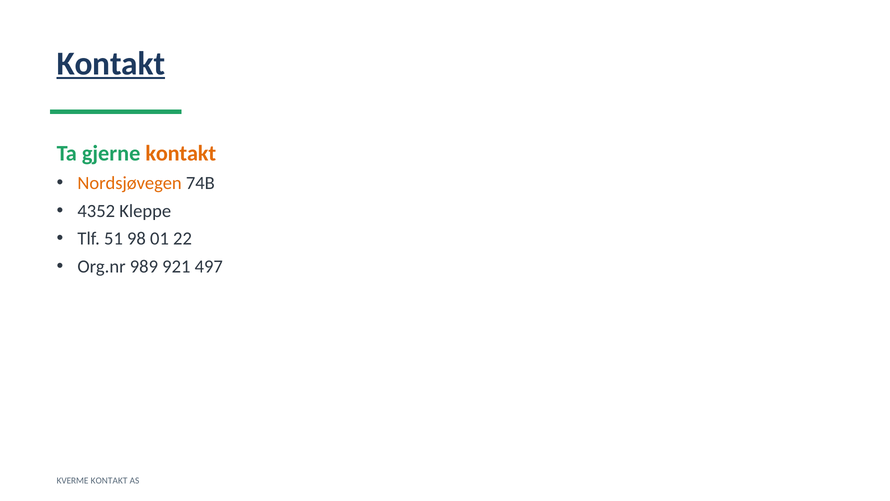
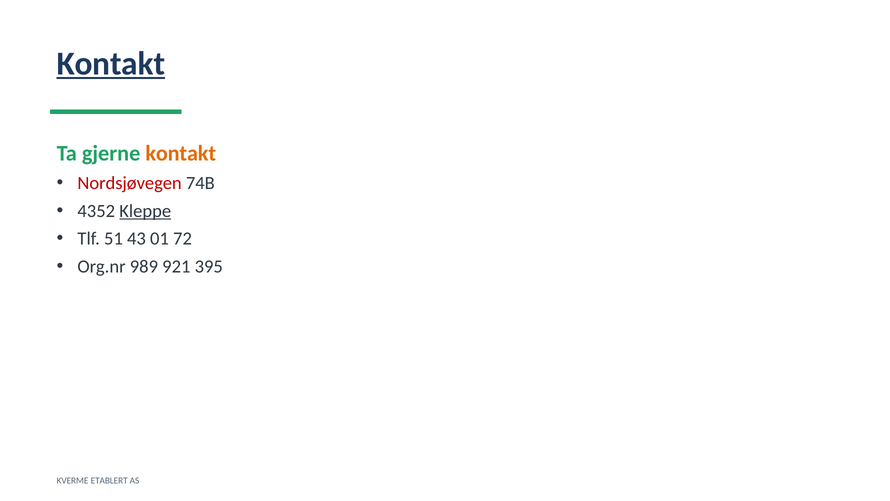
Nordsjøvegen colour: orange -> red (130, 183)
Kleppe underline: none -> present (145, 211)
98: 98 -> 43 (136, 239)
22: 22 -> 72 (183, 239)
497: 497 -> 395 (209, 266)
KVERME KONTAKT: KONTAKT -> ETABLERT (109, 480)
